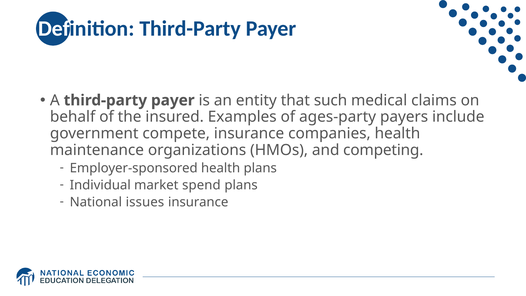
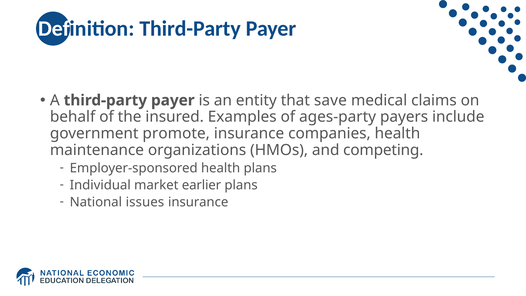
such: such -> save (330, 100)
compete: compete -> promote (176, 133)
spend: spend -> earlier (201, 185)
